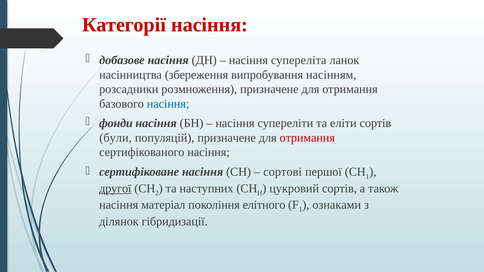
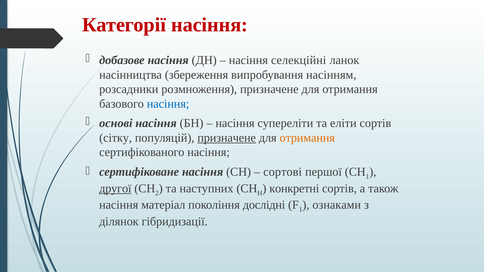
супереліта: супереліта -> селекційні (299, 60)
фонди: фонди -> основі (116, 123)
були: були -> сітку (116, 138)
призначене underline: none -> present (227, 138)
отримання colour: red -> orange (307, 138)
цукровий: цукровий -> конкретні (294, 189)
елітного: елітного -> дослідні (264, 205)
